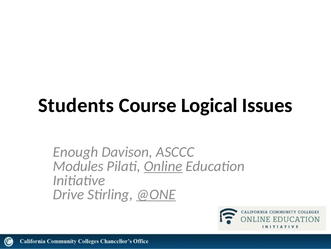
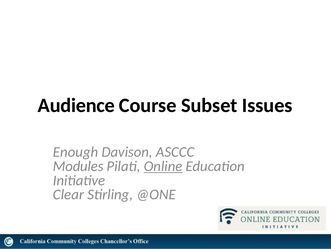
Students: Students -> Audience (76, 105)
Logical: Logical -> Subset (209, 105)
Drive: Drive -> Clear (69, 194)
@ONE underline: present -> none (156, 194)
